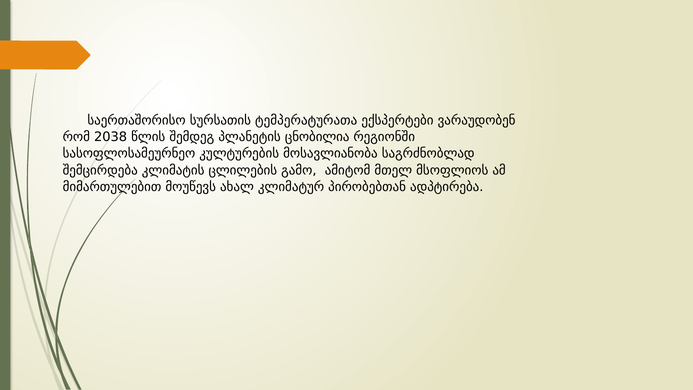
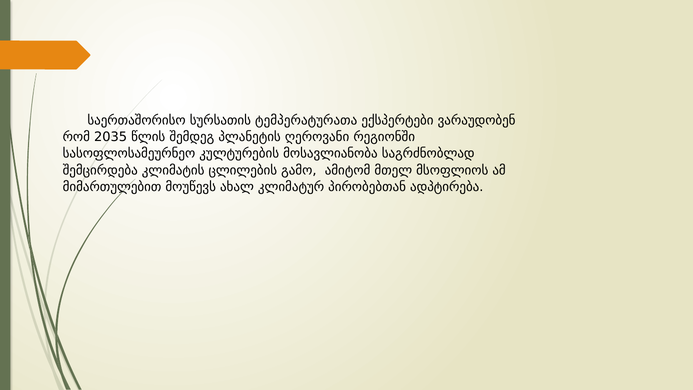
2038: 2038 -> 2035 (111, 137)
ცნობილია: ცნობილია -> ღეროვანი (317, 137)
